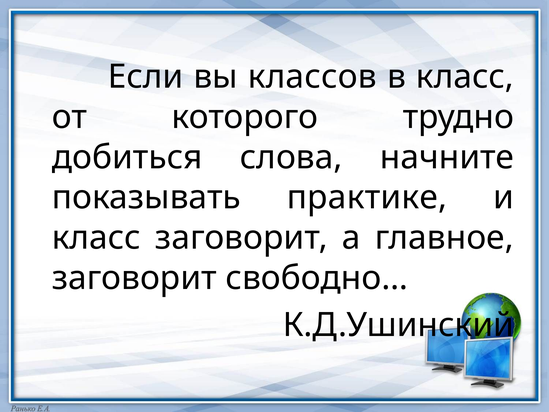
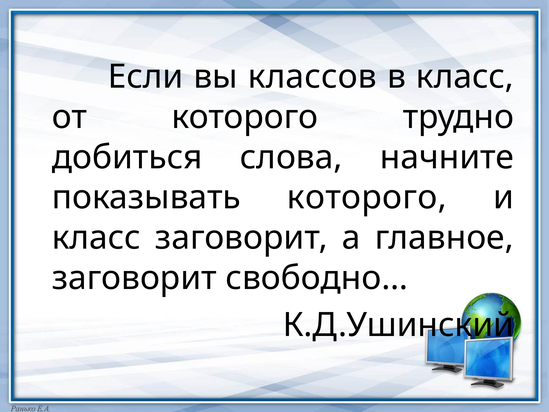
показывать практике: практике -> которого (367, 197)
